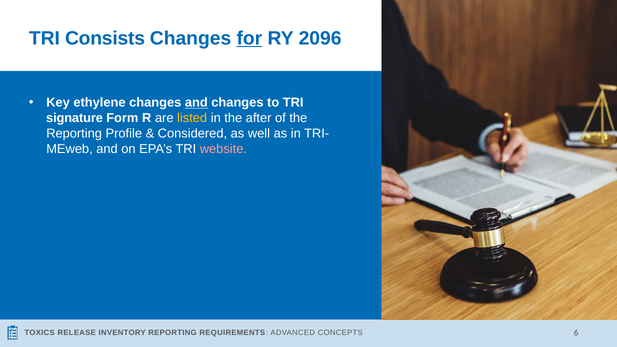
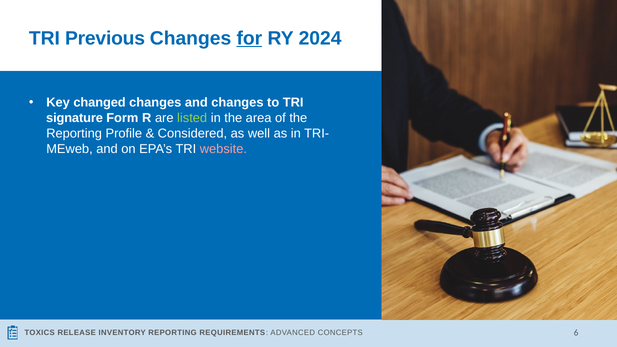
Consists: Consists -> Previous (105, 38)
2096: 2096 -> 2024 (320, 38)
ethylene: ethylene -> changed (100, 103)
and underline: present -> none (196, 103)
listed colour: yellow -> light green (192, 118)
after: after -> area (259, 118)
